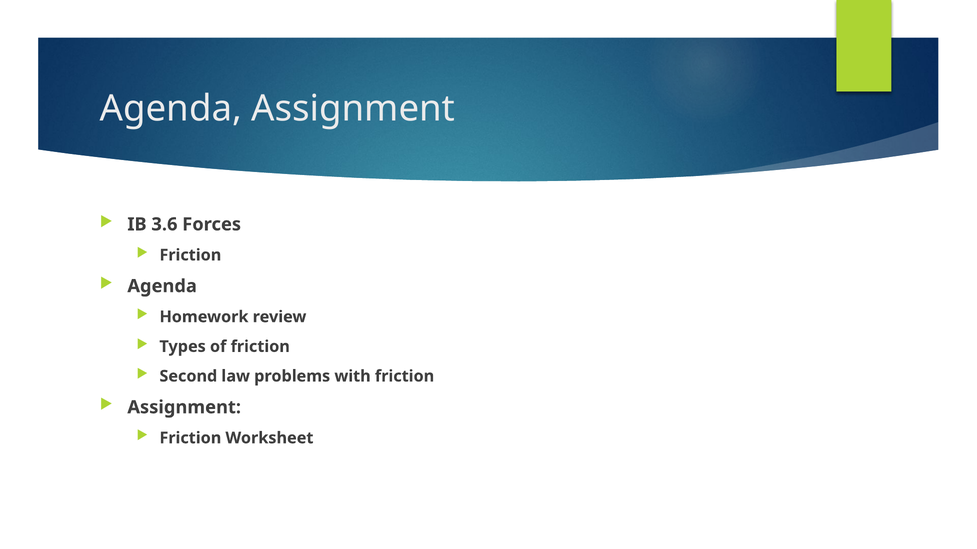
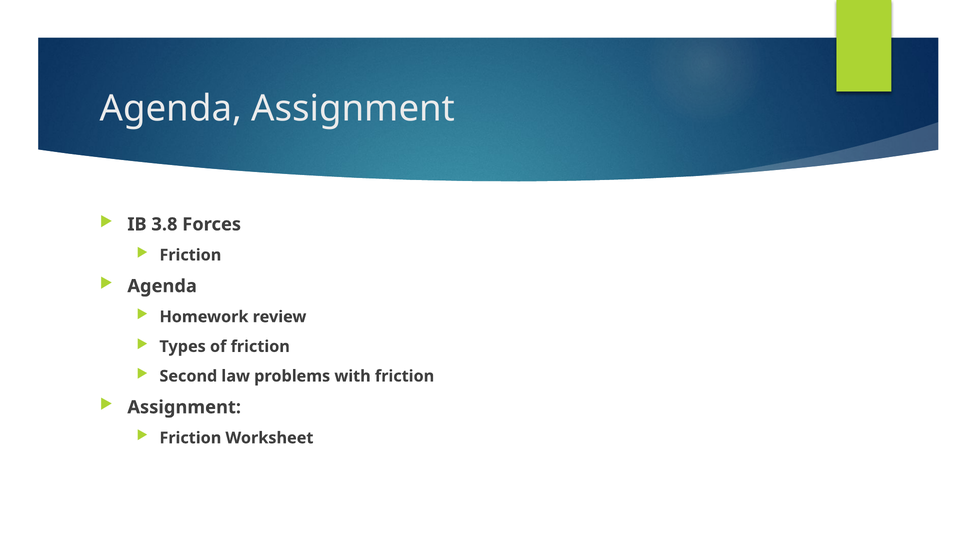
3.6: 3.6 -> 3.8 (164, 225)
